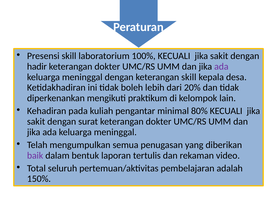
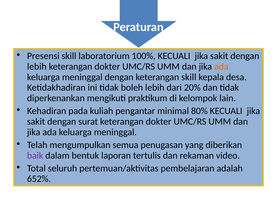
hadir: hadir -> lebih (37, 66)
ada colour: purple -> orange (221, 66)
150%: 150% -> 652% (39, 179)
